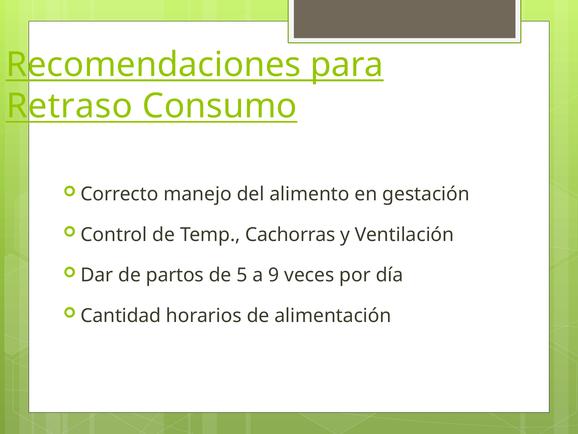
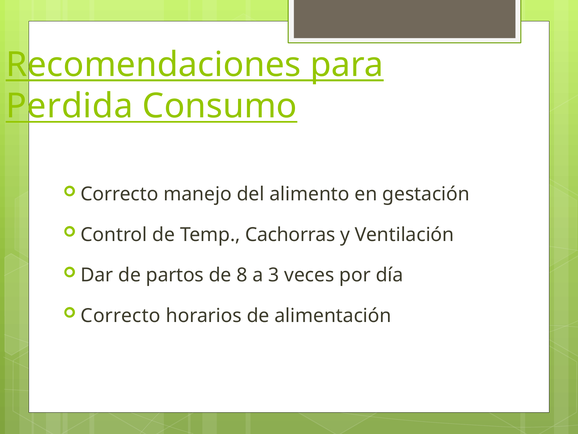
Retraso: Retraso -> Perdida (69, 106)
5: 5 -> 8 (242, 275)
9: 9 -> 3 (274, 275)
Cantidad: Cantidad -> Correcto (121, 315)
